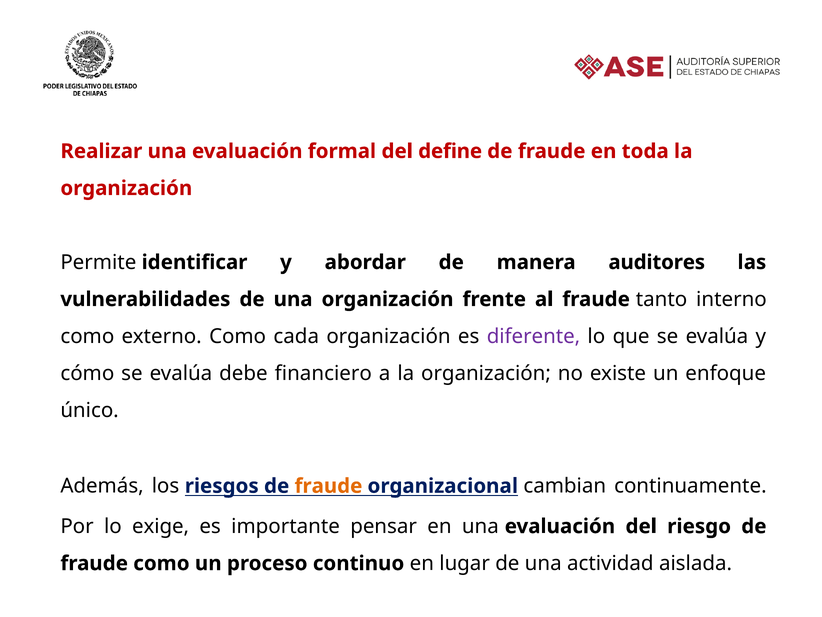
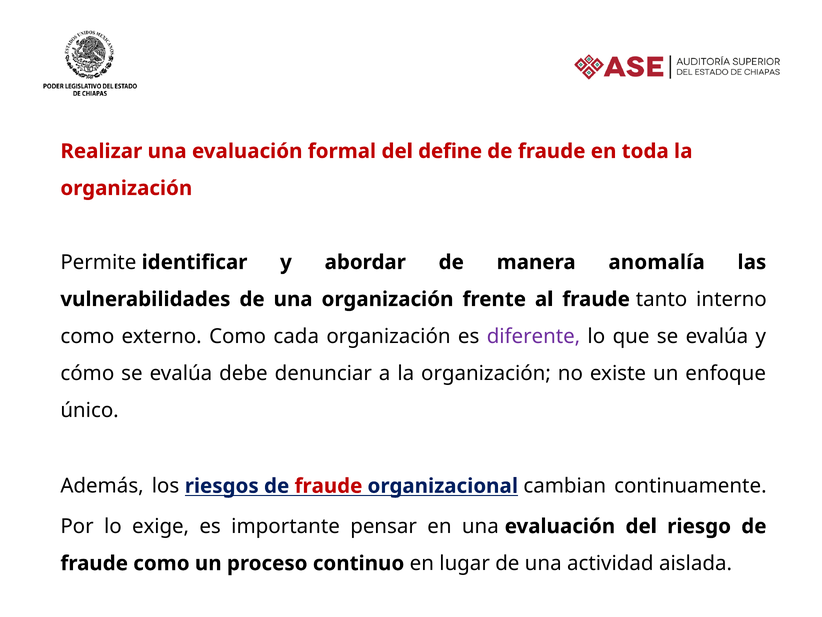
auditores: auditores -> anomalía (657, 262)
financiero: financiero -> denunciar (323, 373)
fraude colour: orange -> red (328, 486)
